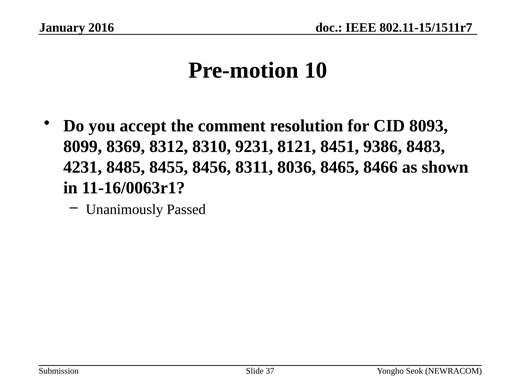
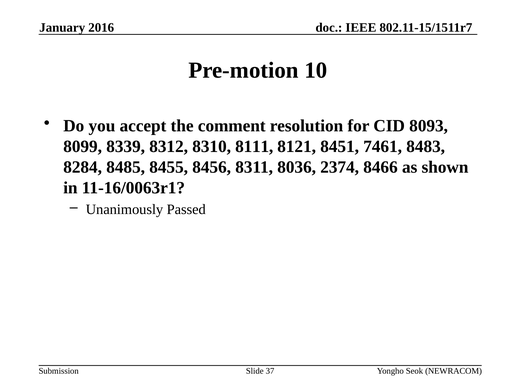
8369: 8369 -> 8339 (126, 147)
9231: 9231 -> 8111 (254, 147)
9386: 9386 -> 7461 (383, 147)
4231: 4231 -> 8284 (83, 167)
8465: 8465 -> 2374 (340, 167)
